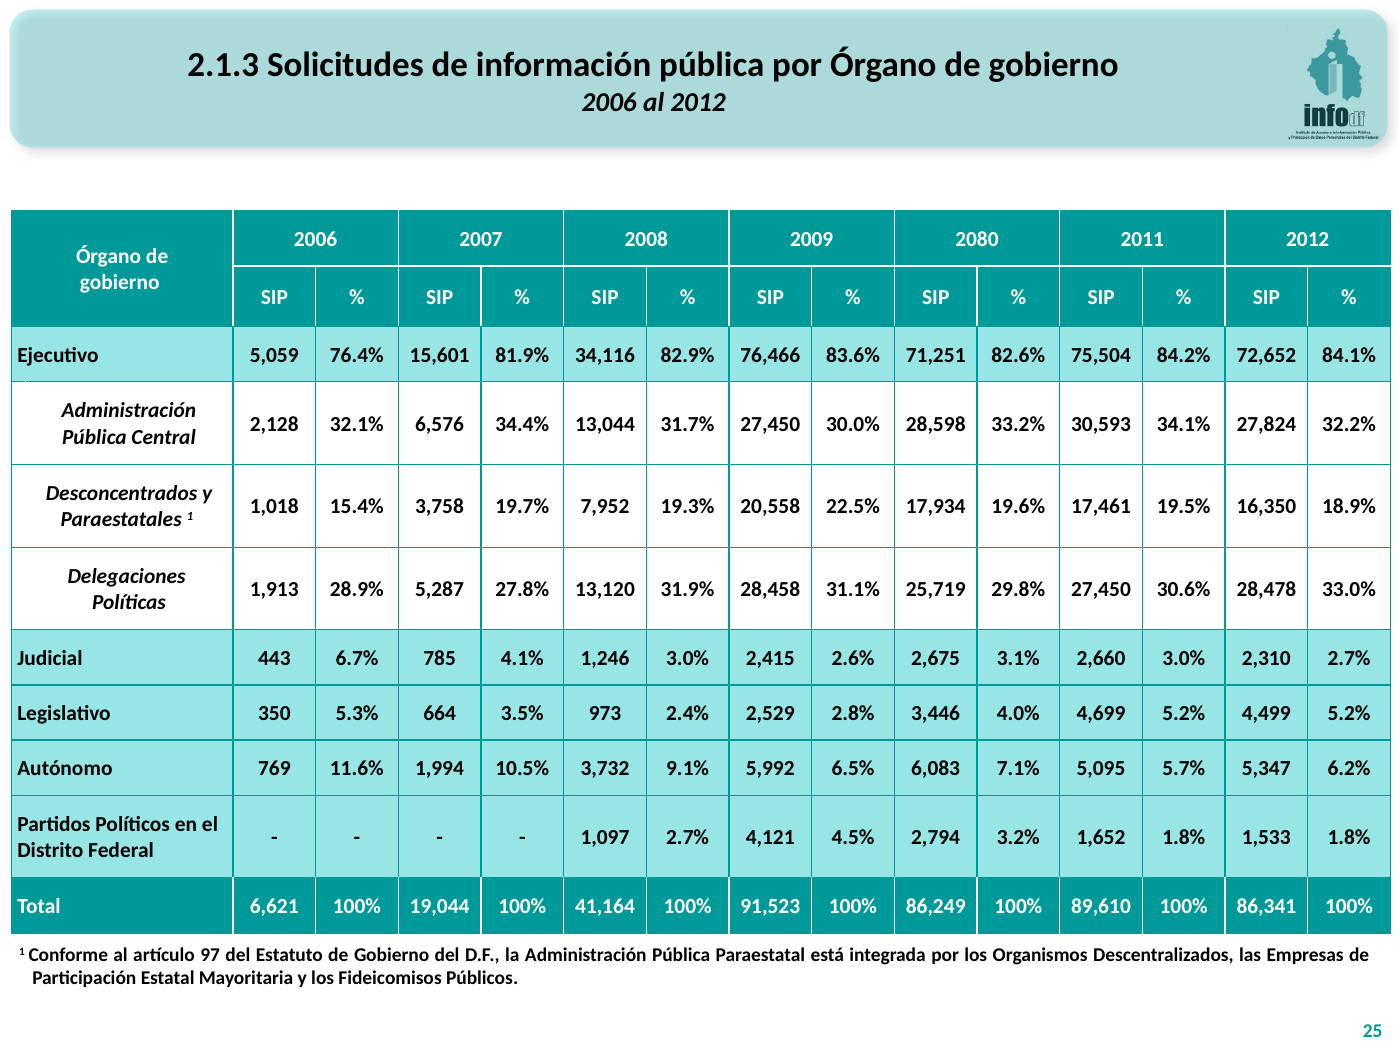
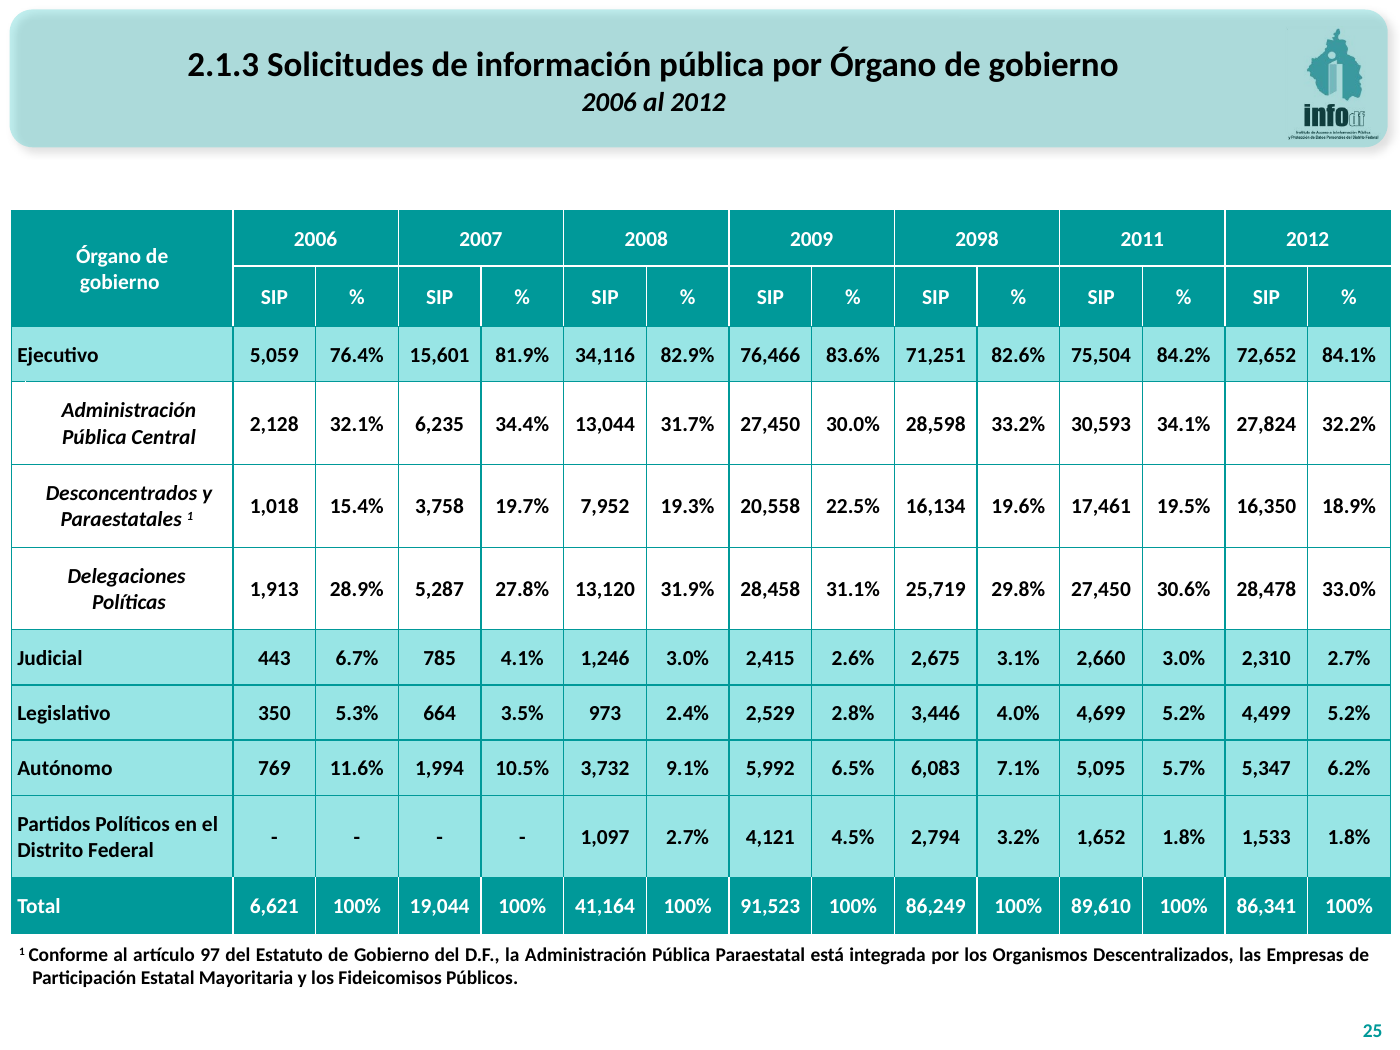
2080: 2080 -> 2098 (977, 239)
6,576: 6,576 -> 6,235 (440, 424)
17,934: 17,934 -> 16,134 (936, 507)
